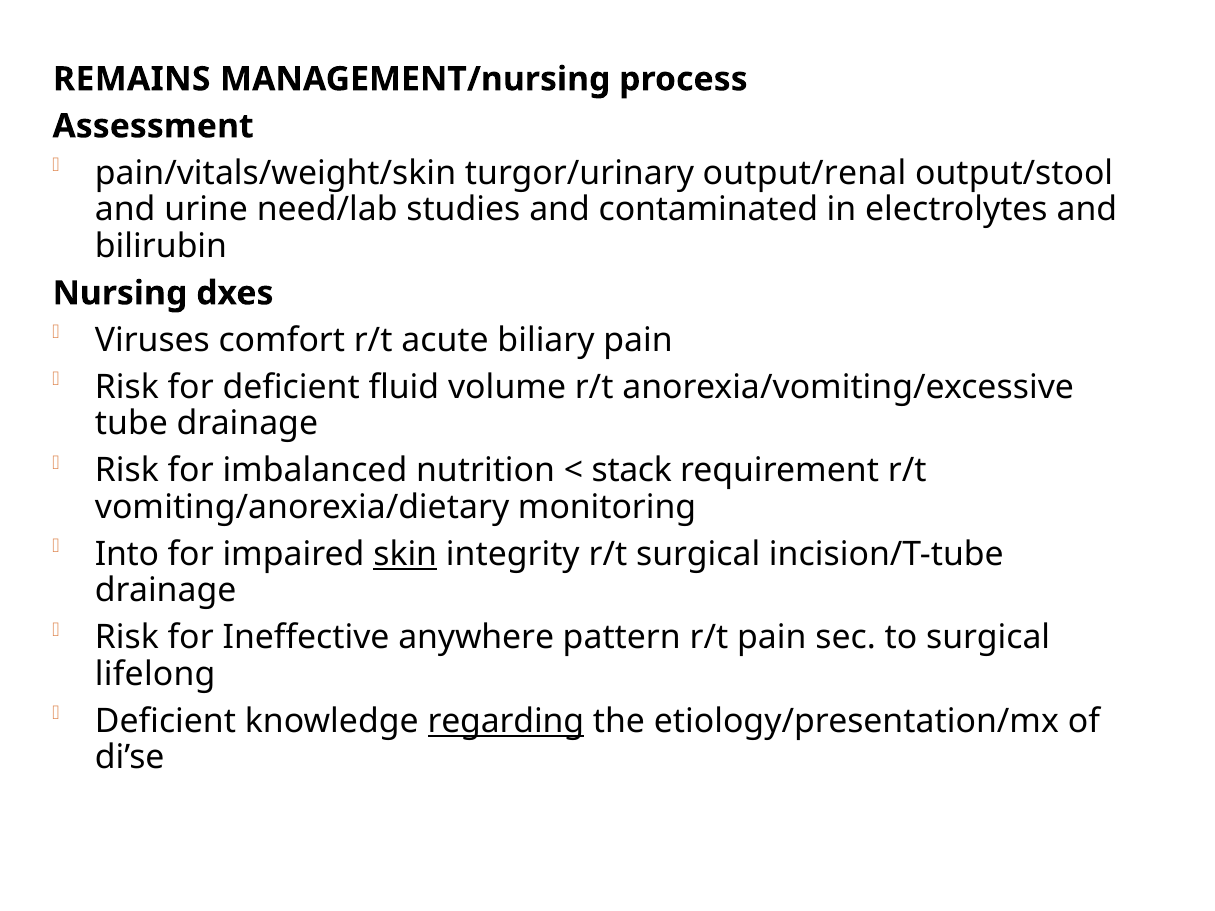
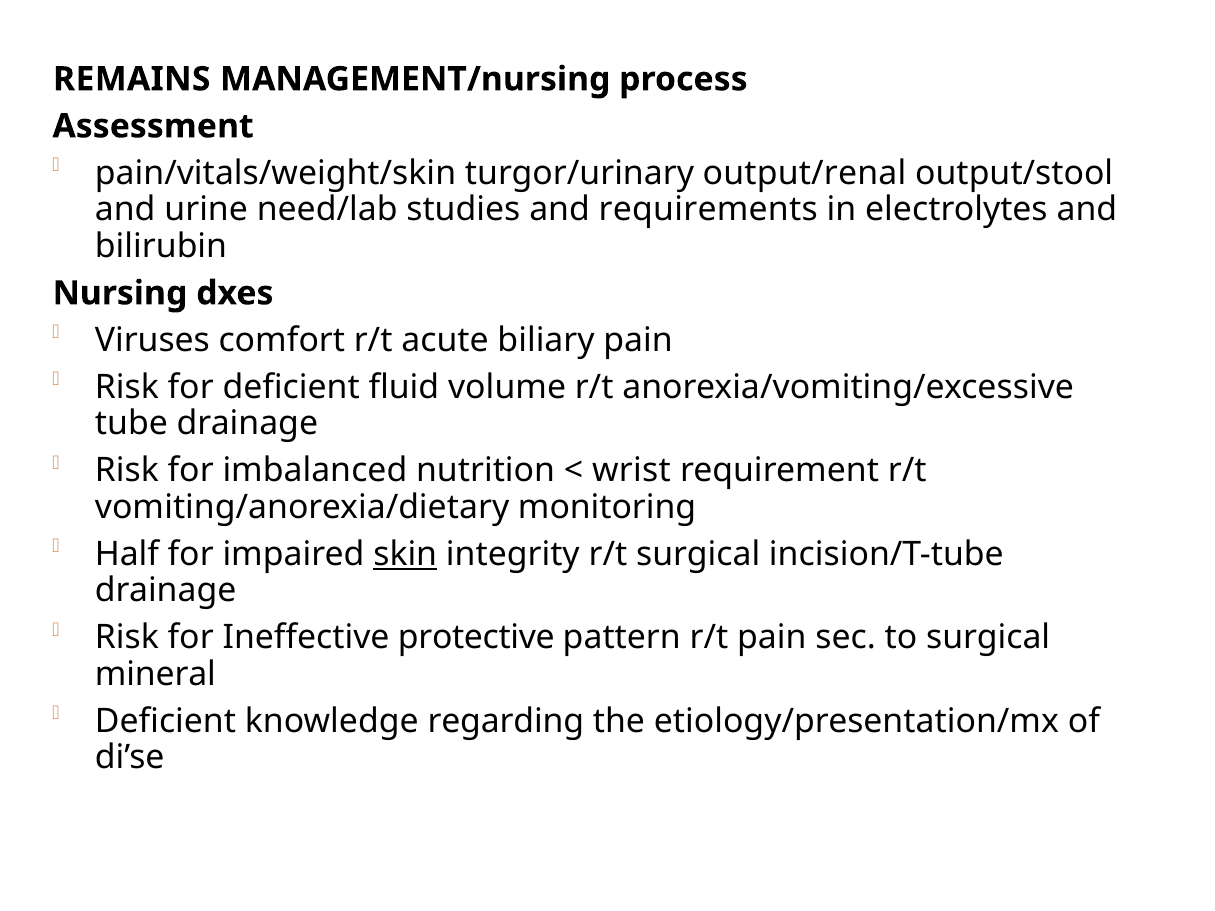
contaminated: contaminated -> requirements (708, 210)
stack: stack -> wrist (631, 471)
Into: Into -> Half (127, 555)
anywhere: anywhere -> protective (476, 638)
lifelong: lifelong -> mineral (155, 674)
regarding underline: present -> none (506, 722)
